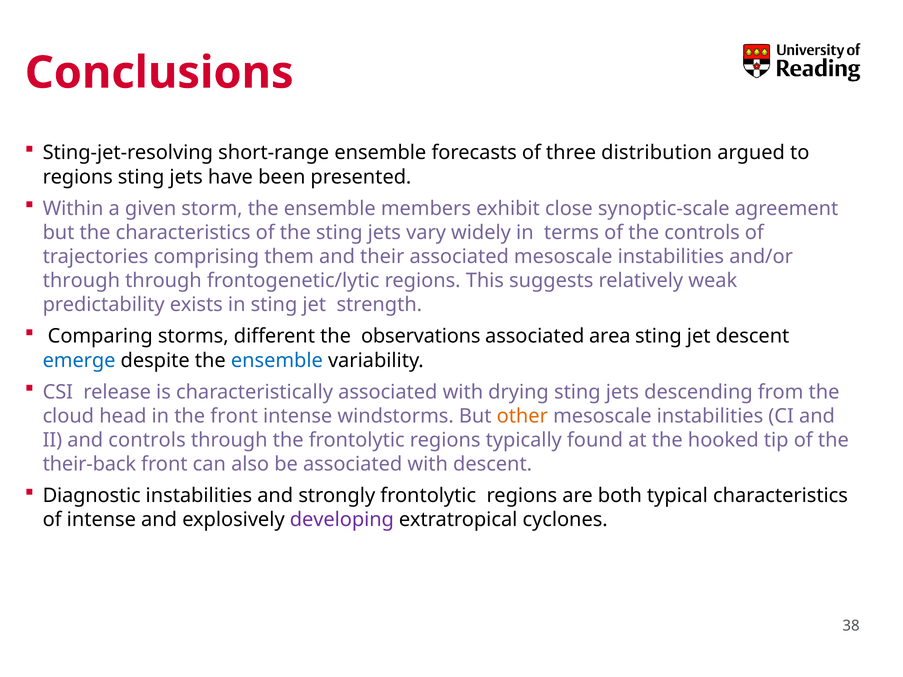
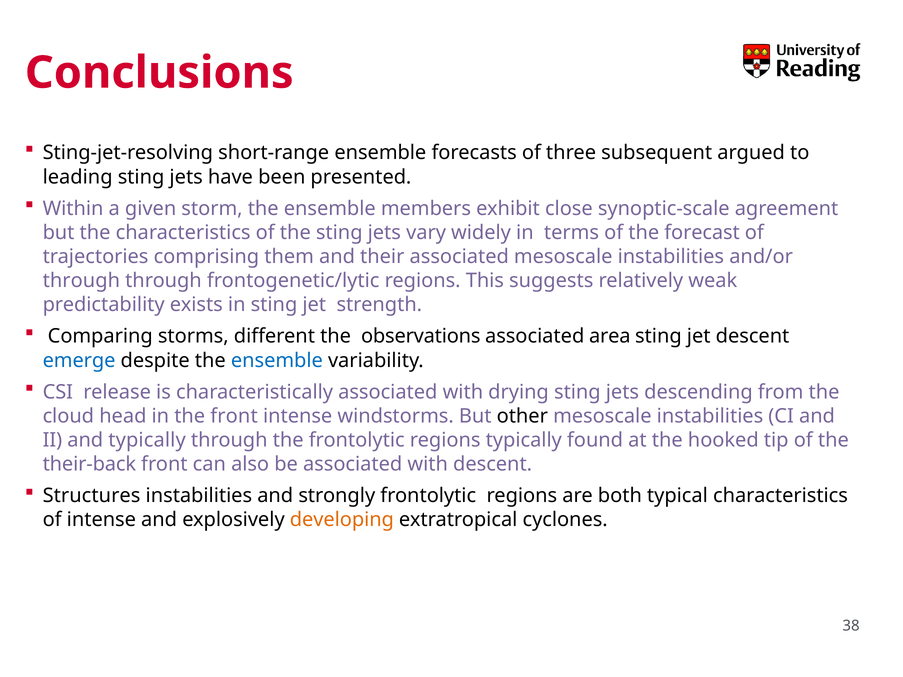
distribution: distribution -> subsequent (657, 153)
regions: regions -> leading (78, 177)
the controls: controls -> forecast (702, 233)
other colour: orange -> black (522, 416)
and controls: controls -> typically (147, 440)
Diagnostic: Diagnostic -> Structures (92, 496)
developing colour: purple -> orange (342, 520)
